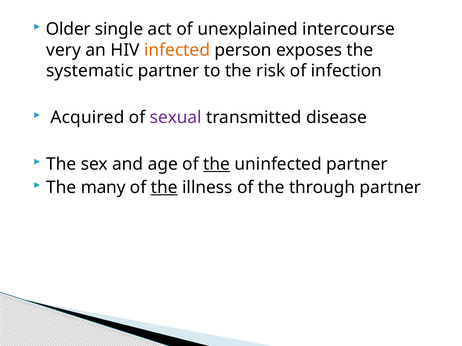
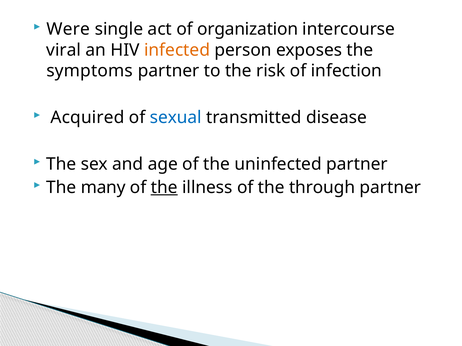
Older: Older -> Were (68, 29)
unexplained: unexplained -> organization (248, 29)
very: very -> viral (64, 50)
systematic: systematic -> symptoms (90, 71)
sexual colour: purple -> blue (176, 118)
the underline: present -> none (217, 164)
